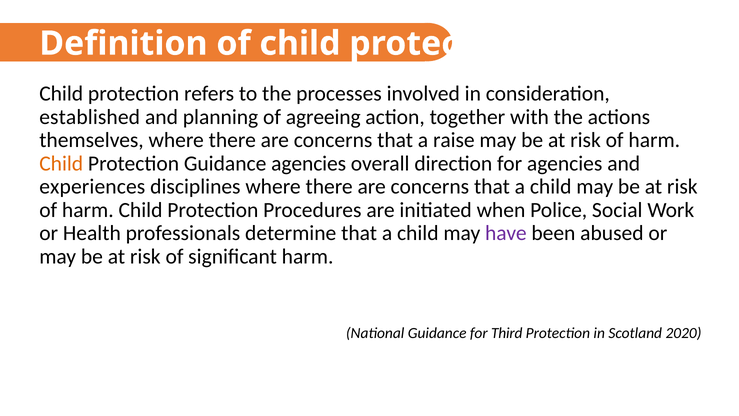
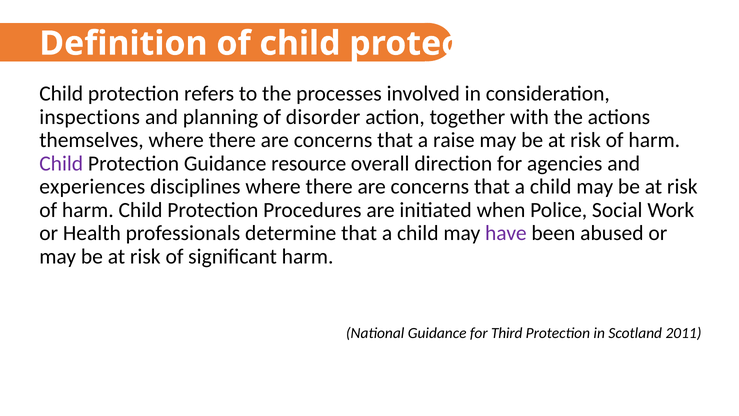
established: established -> inspections (90, 117)
agreeing: agreeing -> disorder (323, 117)
Child colour: orange -> purple (61, 163)
Guidance agencies: agencies -> resource (309, 163)
2020: 2020 -> 2011 (684, 333)
